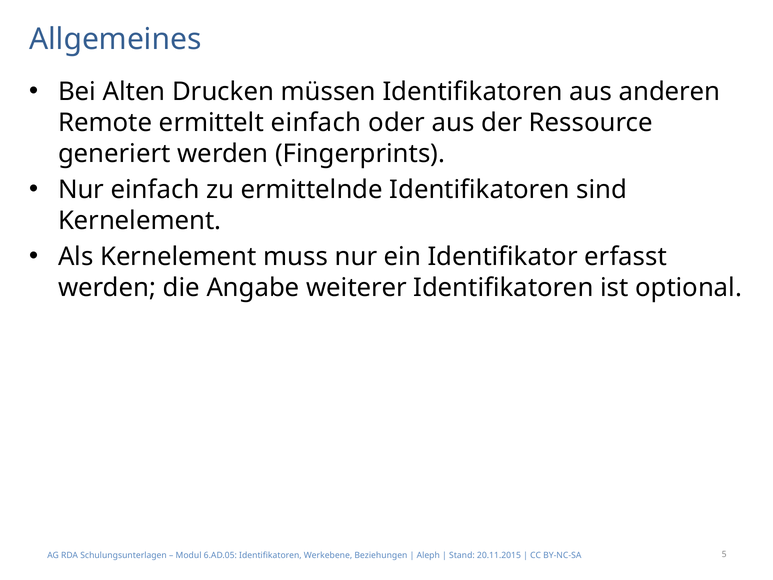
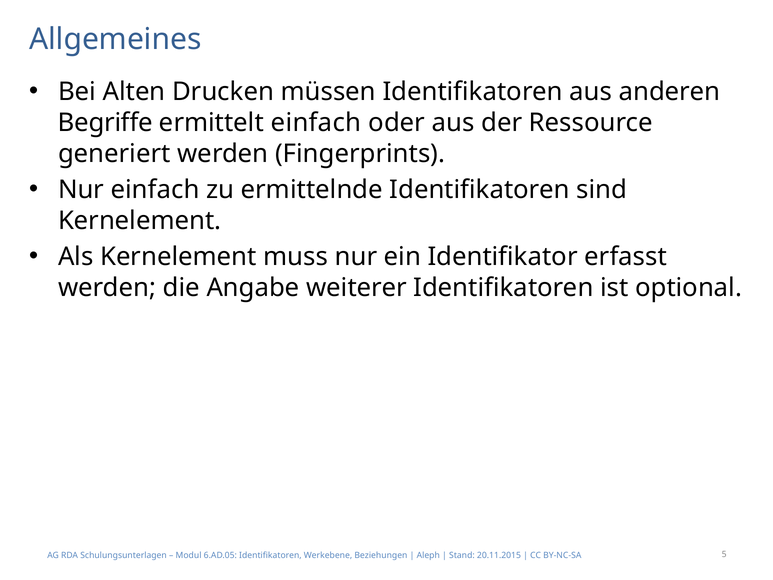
Remote: Remote -> Begriffe (105, 123)
